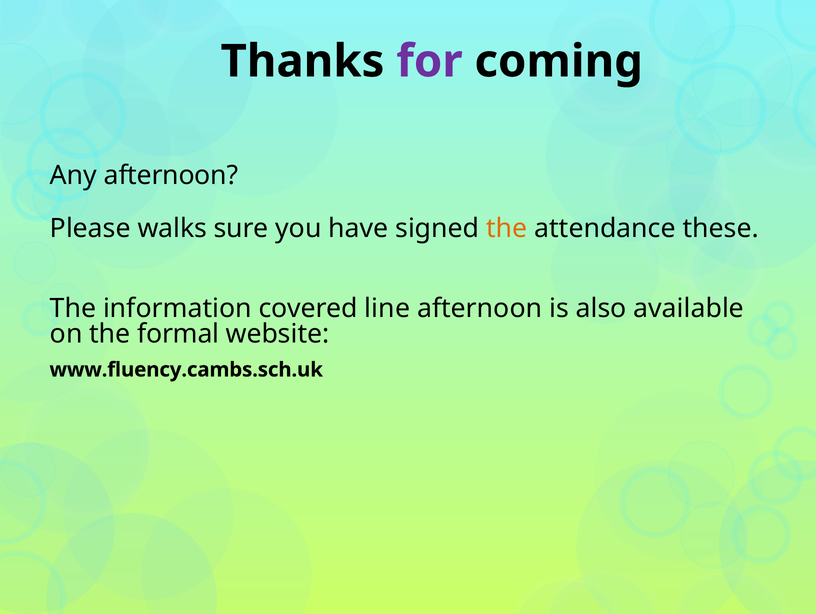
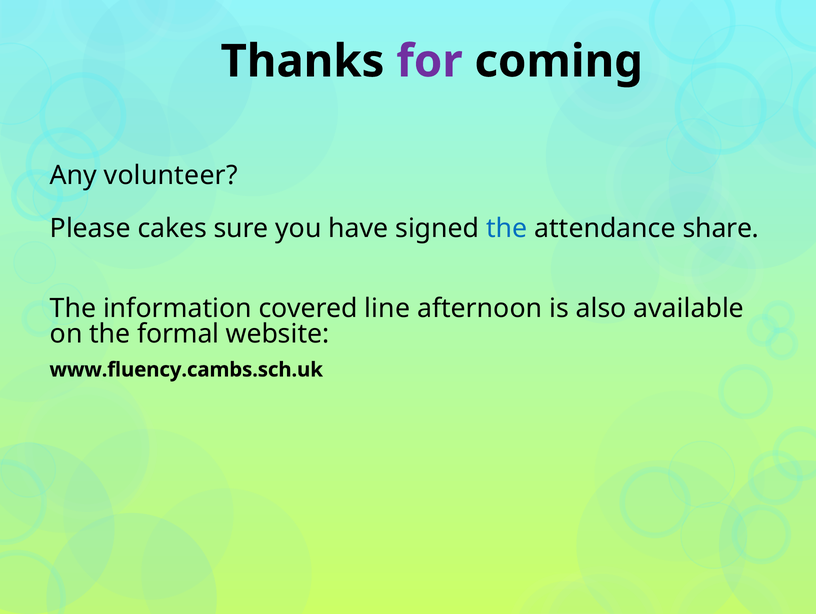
Any afternoon: afternoon -> volunteer (171, 176)
walks: walks -> cakes (172, 229)
the colour: orange -> blue (507, 229)
these: these -> share (721, 229)
